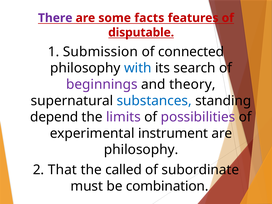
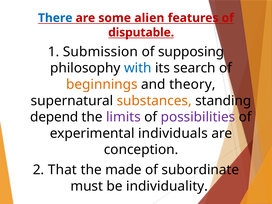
There colour: purple -> blue (55, 18)
facts: facts -> alien (149, 18)
connected: connected -> supposing (191, 52)
beginnings colour: purple -> orange (102, 84)
substances colour: blue -> orange (154, 101)
instrument: instrument -> individuals (173, 133)
philosophy: philosophy -> conception (141, 150)
called: called -> made (123, 170)
combination: combination -> individuality (167, 186)
